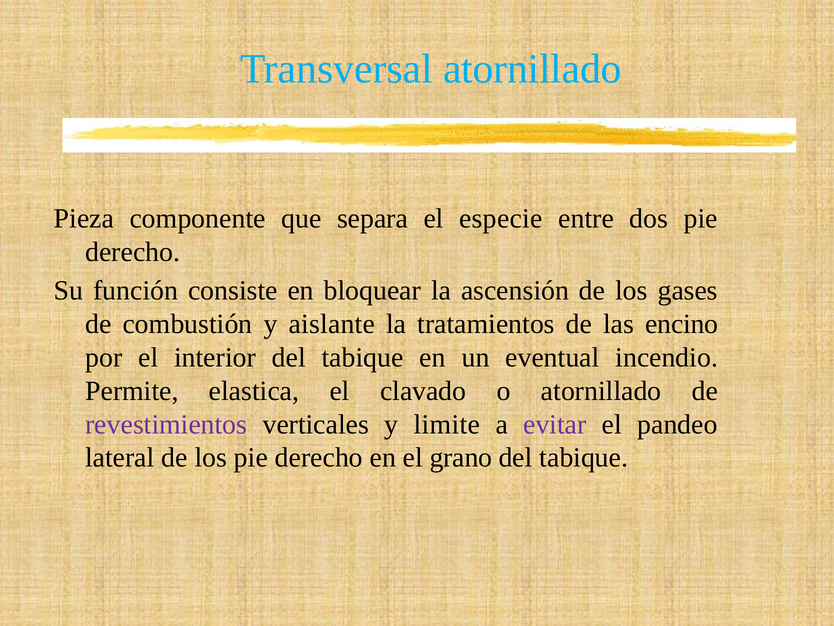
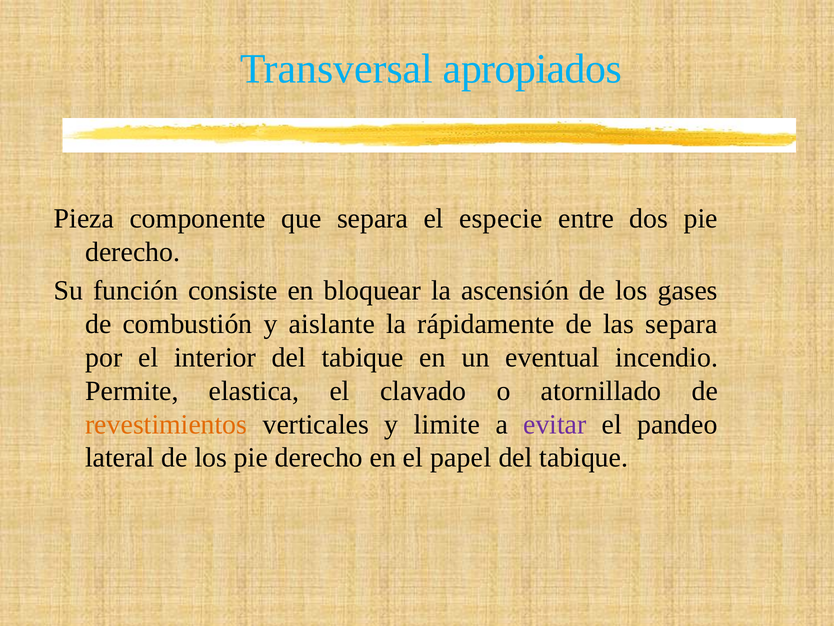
Transversal atornillado: atornillado -> apropiados (533, 69)
tratamientos: tratamientos -> rápidamente (486, 324)
las encino: encino -> separa (681, 324)
revestimientos colour: purple -> orange (166, 424)
grano: grano -> papel (461, 457)
